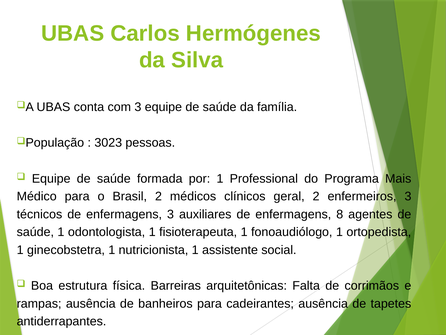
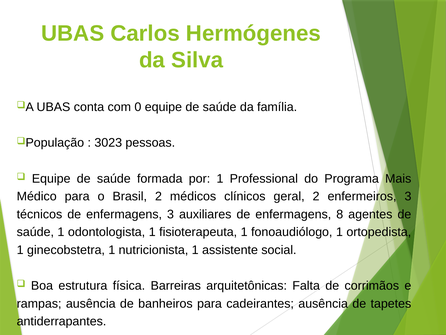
com 3: 3 -> 0 (138, 107)
